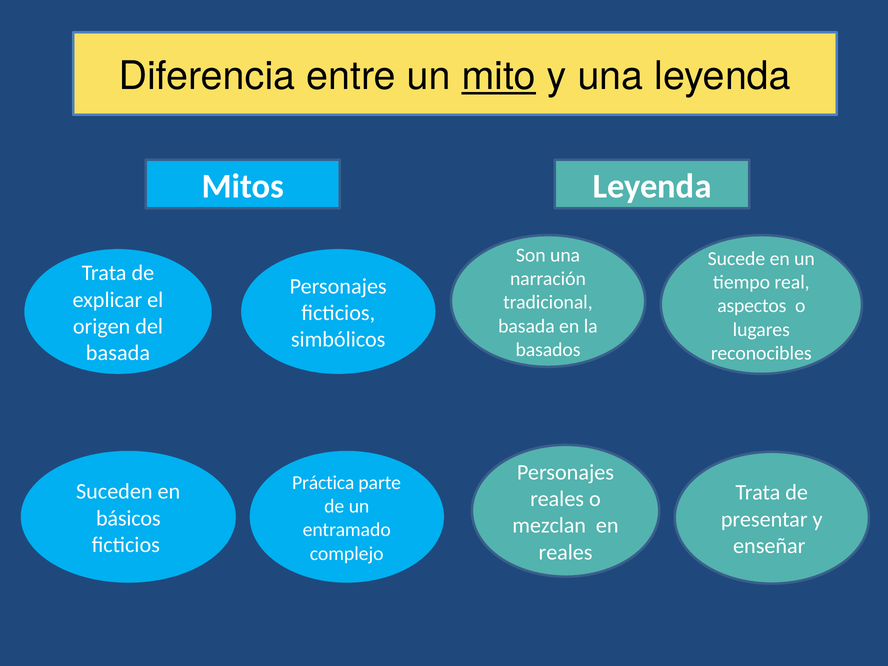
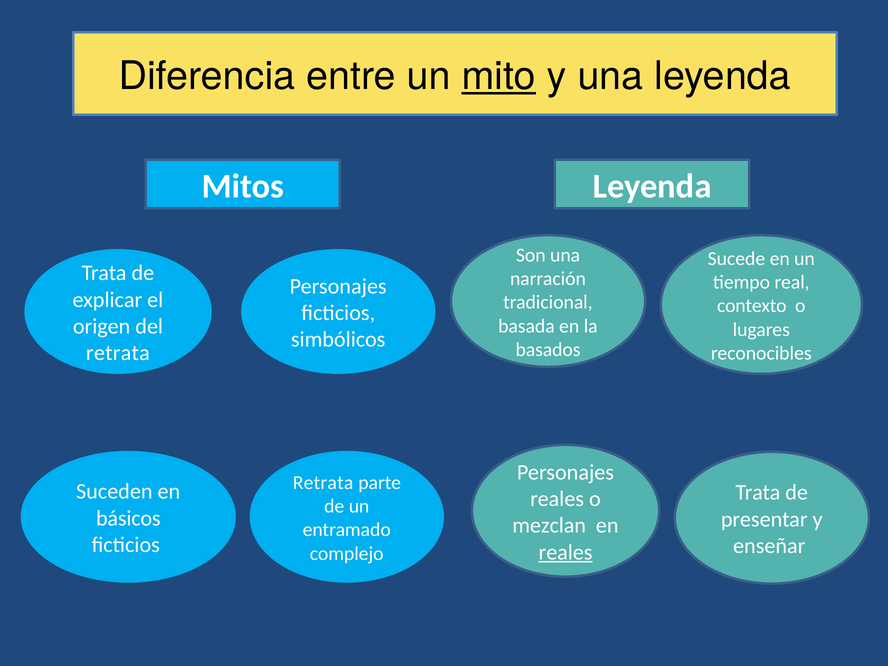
aspectos: aspectos -> contexto (752, 306)
basada: basada -> retrata (118, 353)
Práctica: Práctica -> Retrata (323, 483)
reales underline: none -> present (566, 552)
